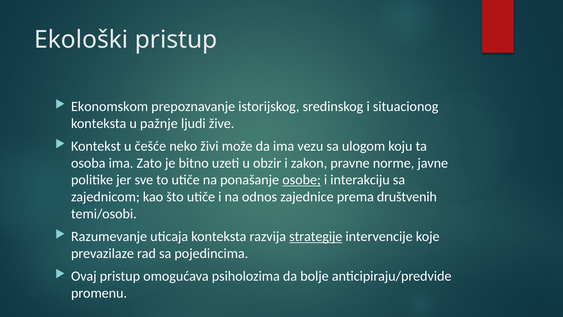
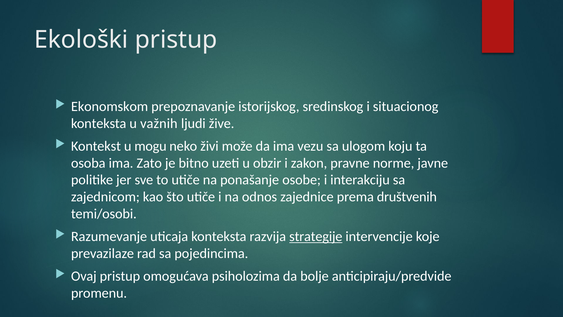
pažnje: pažnje -> važnih (159, 123)
češće: češće -> mogu (150, 146)
osobe underline: present -> none (302, 180)
